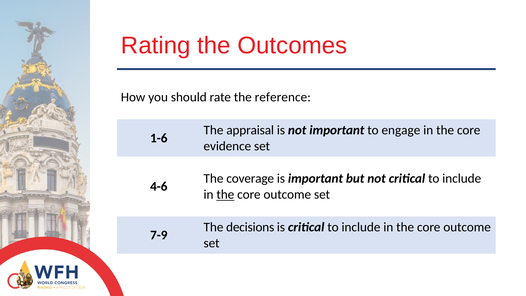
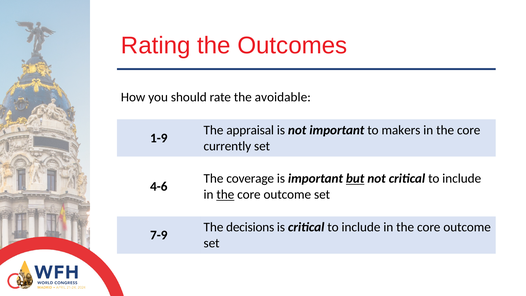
reference: reference -> avoidable (283, 97)
engage: engage -> makers (401, 130)
1-6: 1-6 -> 1-9 (159, 138)
evidence: evidence -> currently (227, 146)
but underline: none -> present (355, 179)
